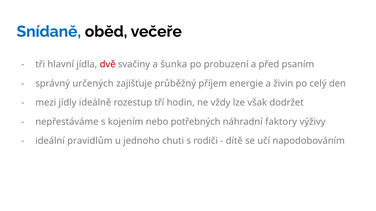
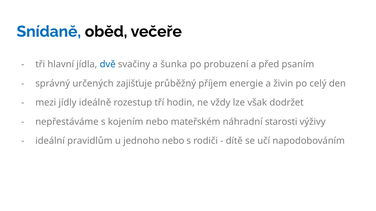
dvě colour: red -> blue (108, 64)
potřebných: potřebných -> mateřském (196, 122)
faktory: faktory -> starosti (281, 122)
jednoho chuti: chuti -> nebo (173, 141)
